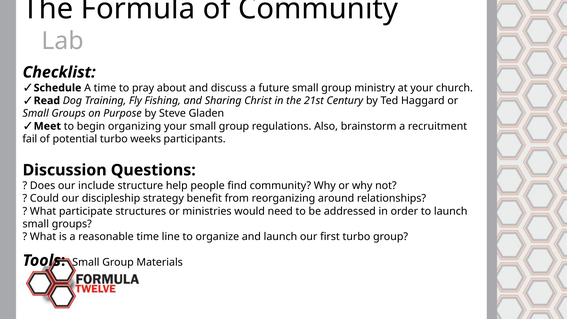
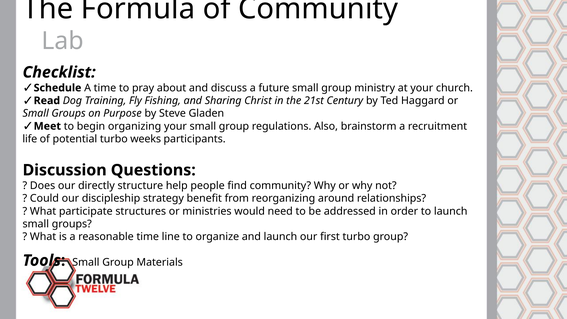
fail: fail -> life (30, 139)
include: include -> directly (96, 186)
